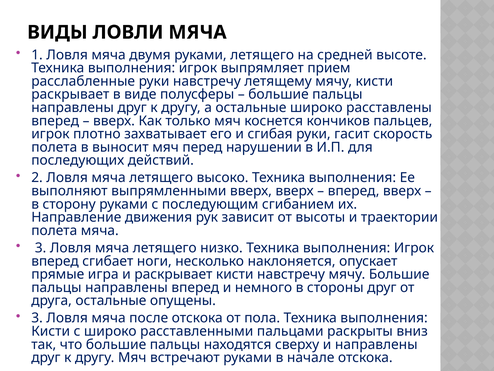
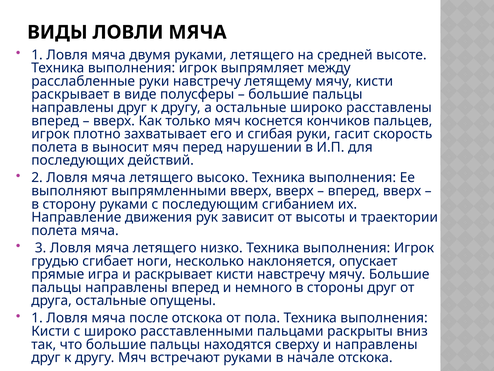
прием: прием -> между (329, 68)
вперед: вперед -> грудью (55, 261)
3: 3 -> 1 (37, 318)
